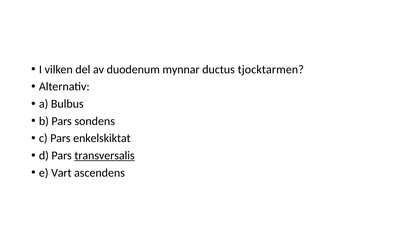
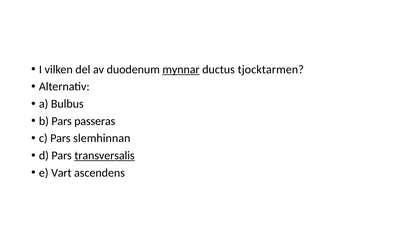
mynnar underline: none -> present (181, 69)
sondens: sondens -> passeras (95, 121)
enkelskiktat: enkelskiktat -> slemhinnan (102, 138)
